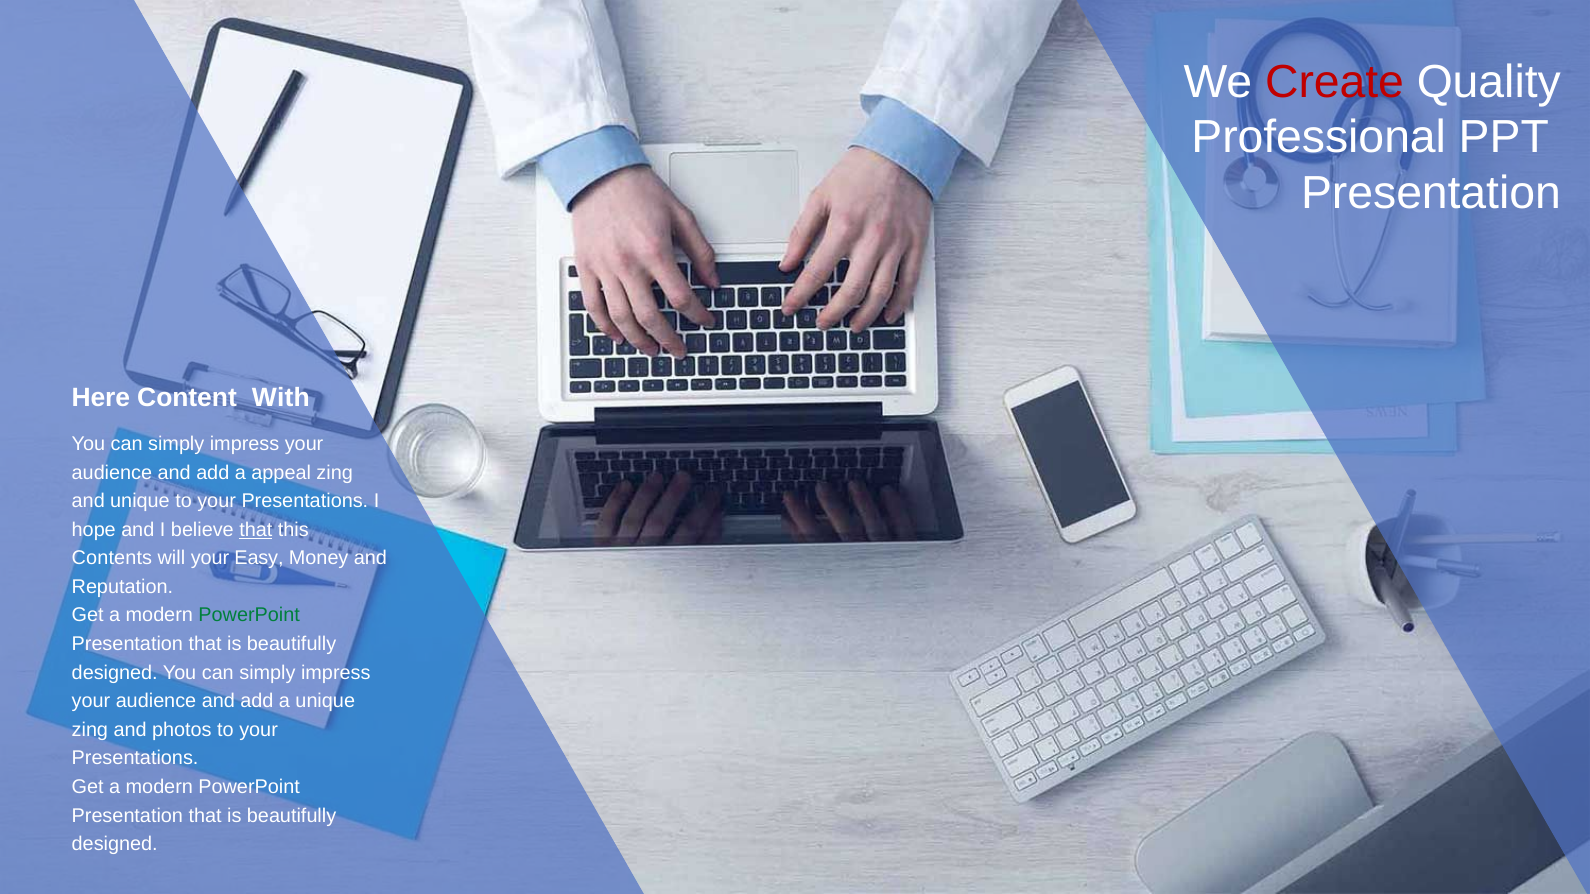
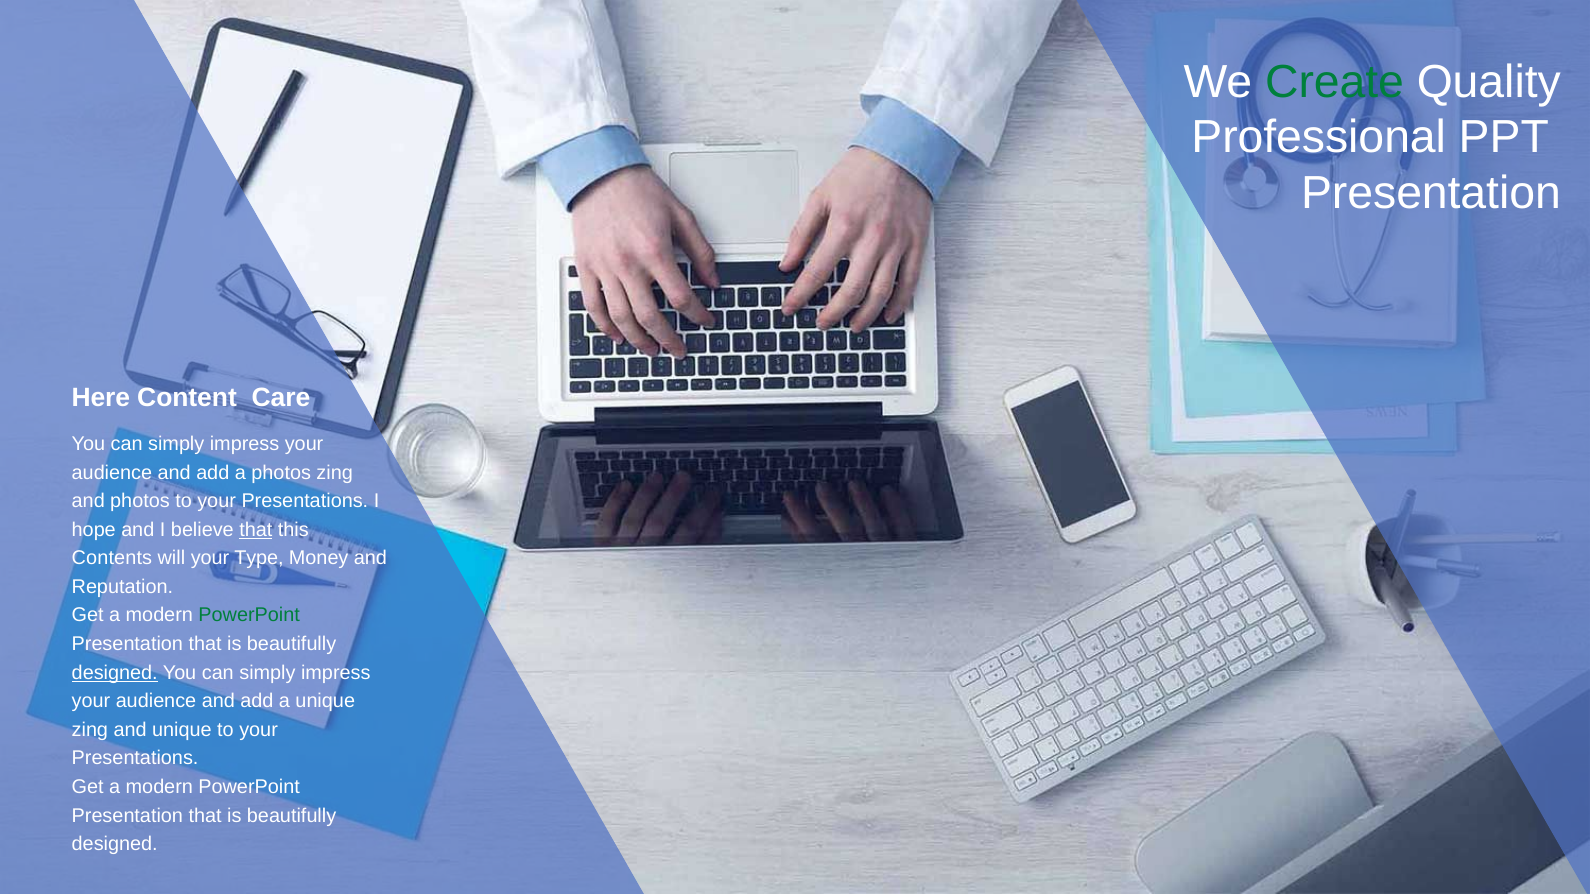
Create colour: red -> green (1335, 82)
With: With -> Care (281, 398)
a appeal: appeal -> photos (281, 473)
and unique: unique -> photos (140, 501)
Easy: Easy -> Type (259, 558)
designed underline: none -> present (115, 673)
and photos: photos -> unique (182, 730)
